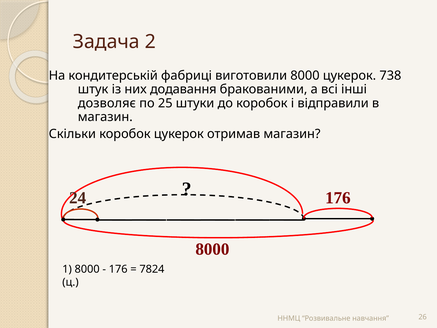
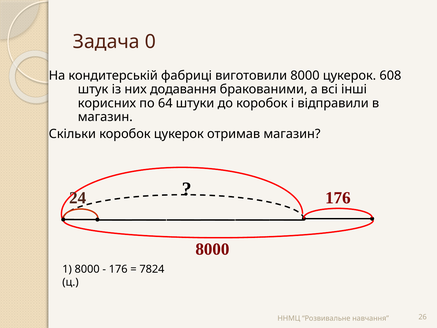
2: 2 -> 0 (150, 42)
738: 738 -> 608 (390, 76)
дозволяє: дозволяє -> корисних (107, 103)
25: 25 -> 64 (165, 103)
